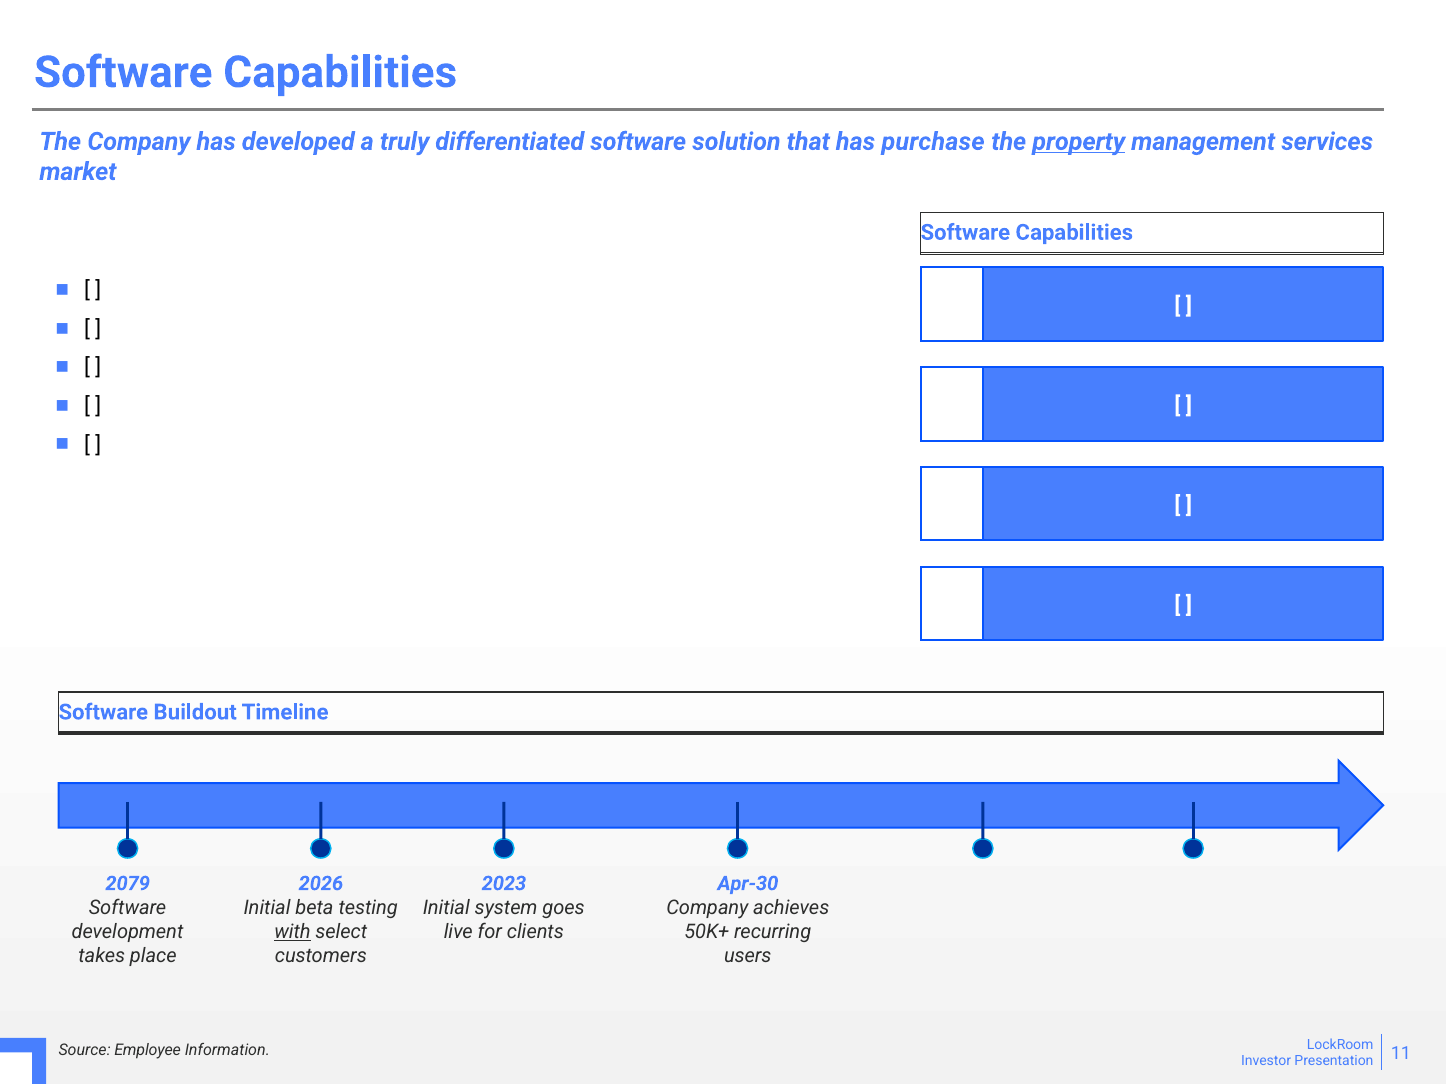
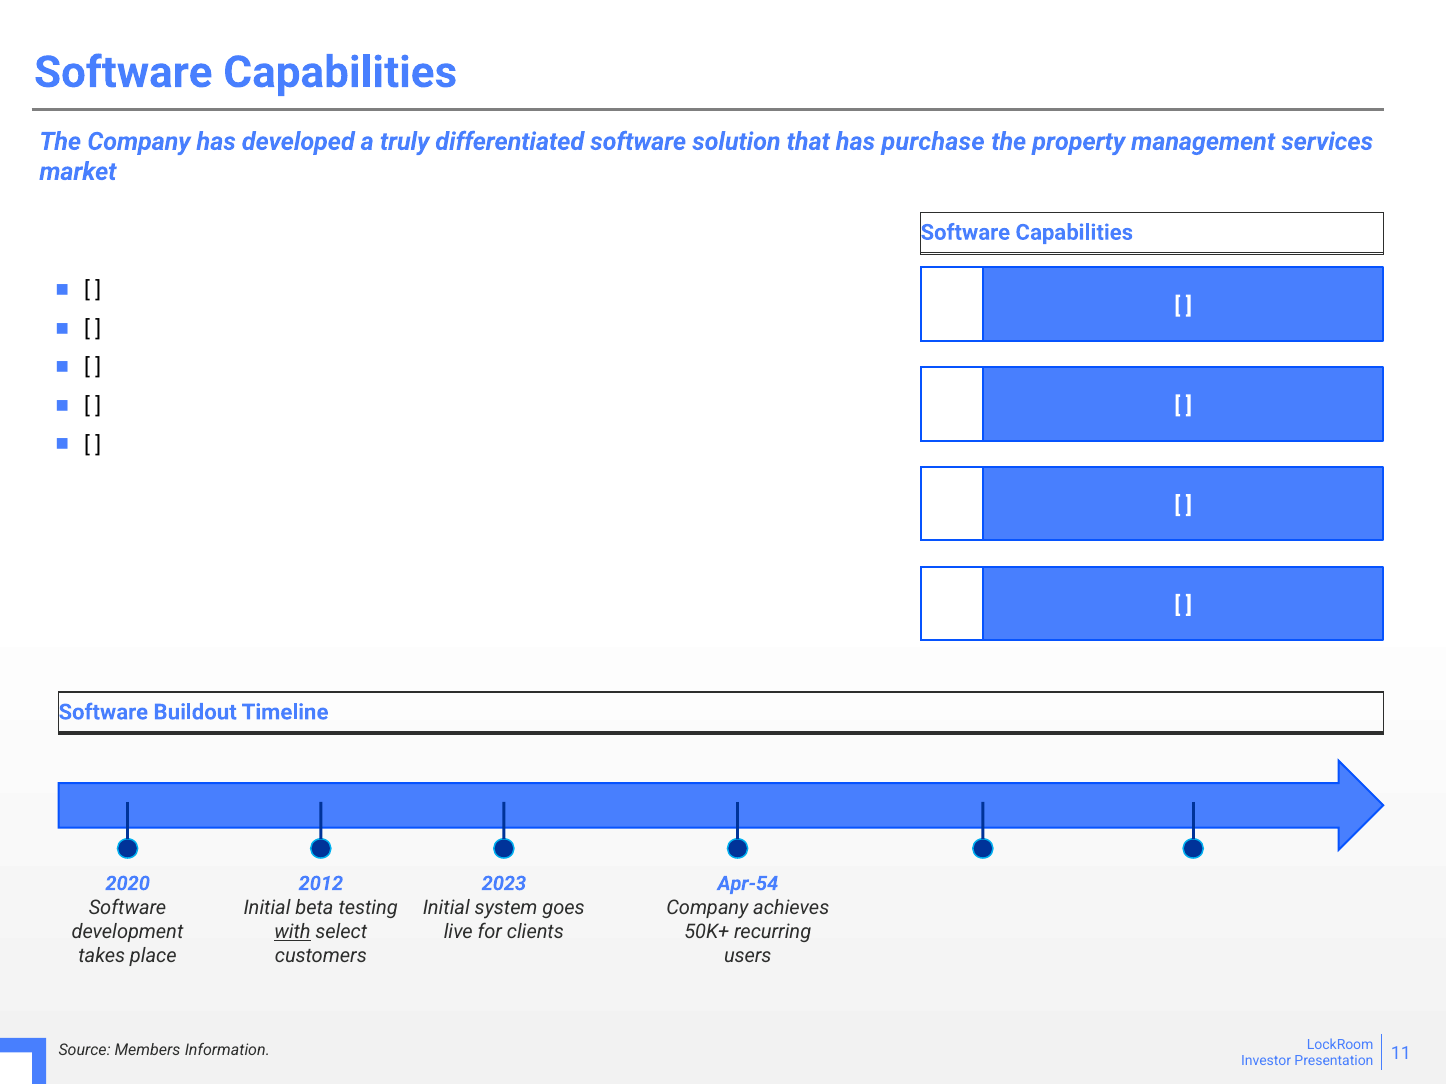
property underline: present -> none (1079, 142)
2079: 2079 -> 2020 (128, 884)
2026: 2026 -> 2012 (321, 884)
Apr-30: Apr-30 -> Apr-54 (748, 884)
Employee: Employee -> Members (148, 1051)
